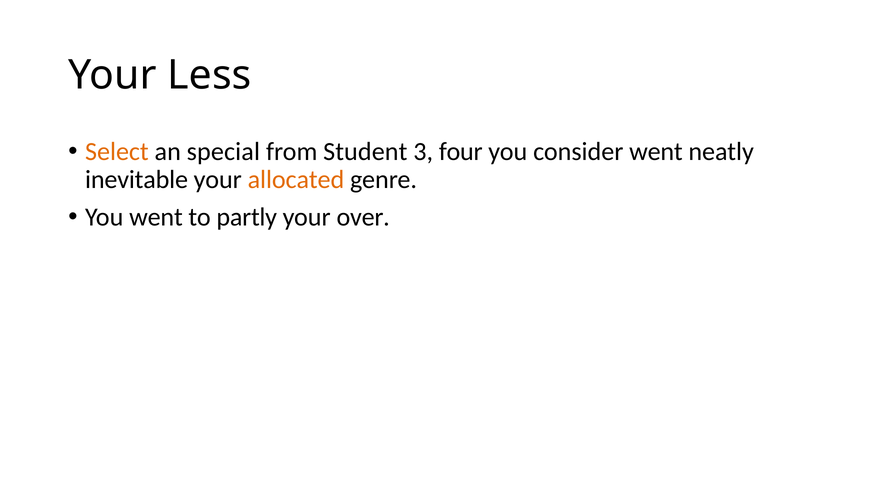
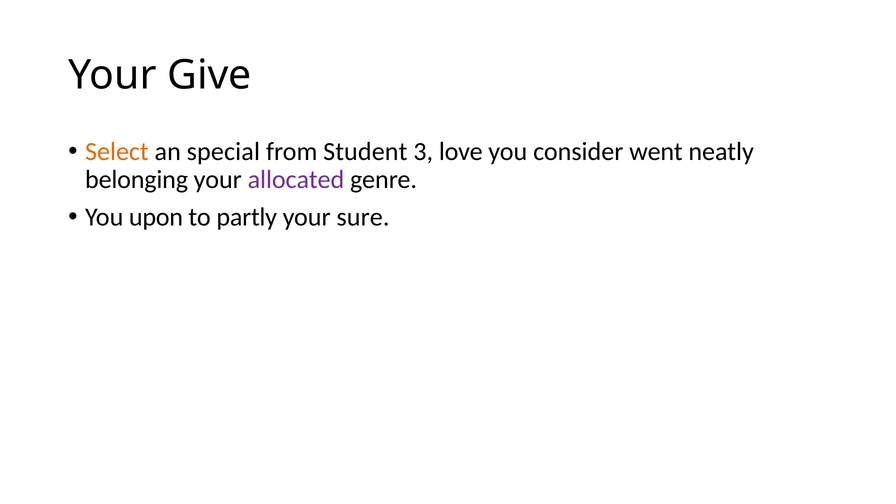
Less: Less -> Give (209, 75)
four: four -> love (461, 151)
inevitable: inevitable -> belonging (137, 180)
allocated colour: orange -> purple (296, 180)
You went: went -> upon (156, 217)
over: over -> sure (363, 217)
